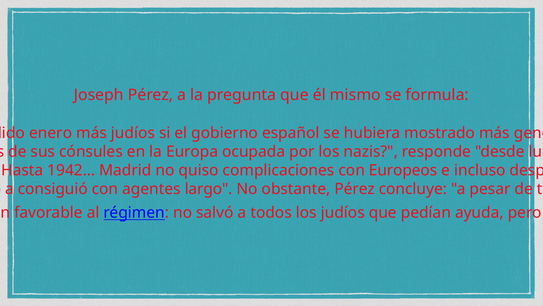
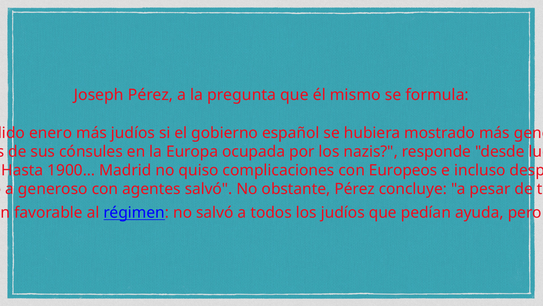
1942…: 1942… -> 1900… (71, 170)
a consiguió: consiguió -> generoso (53, 189)
agentes largo: largo -> salvó (209, 189)
